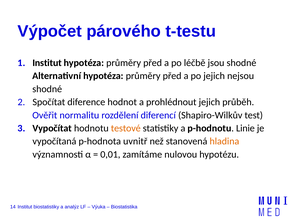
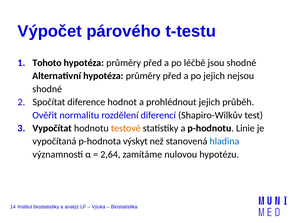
Institut: Institut -> Tohoto (47, 63)
uvnitř: uvnitř -> výskyt (135, 142)
hladina colour: orange -> blue (224, 142)
0,01: 0,01 -> 2,64 (110, 155)
